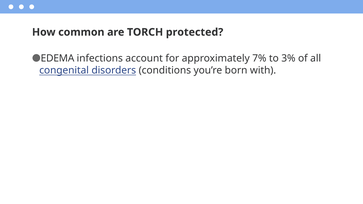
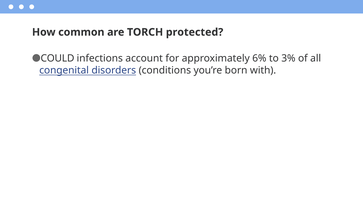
EDEMA: EDEMA -> COULD (57, 58)
7%: 7% -> 6% (259, 58)
